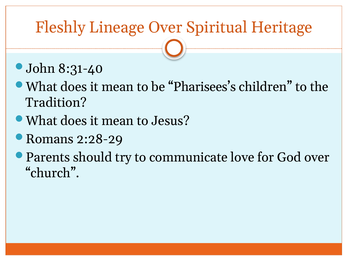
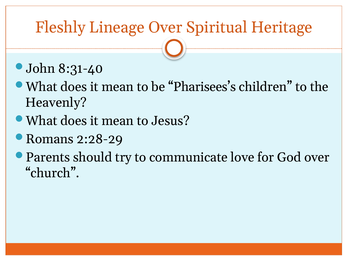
Tradition: Tradition -> Heavenly (56, 103)
